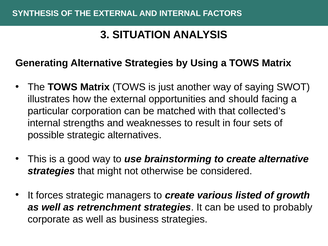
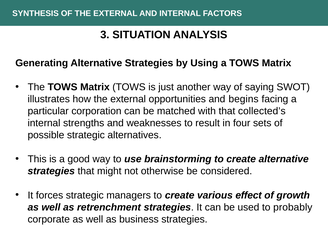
should: should -> begins (244, 99)
listed: listed -> effect (249, 195)
